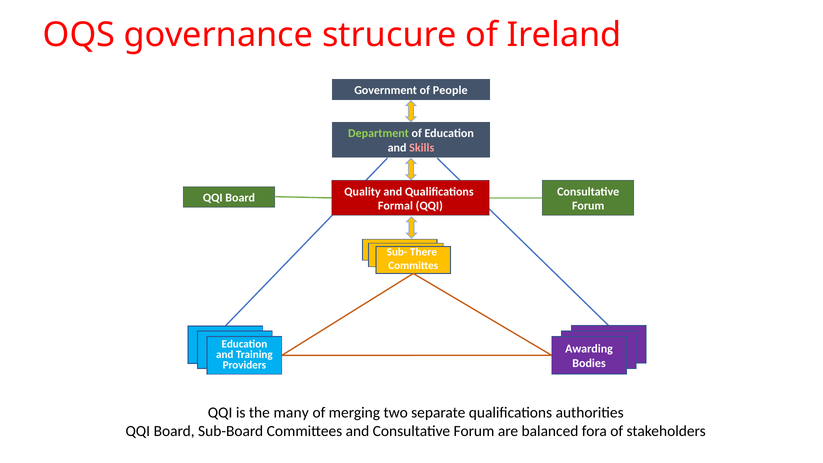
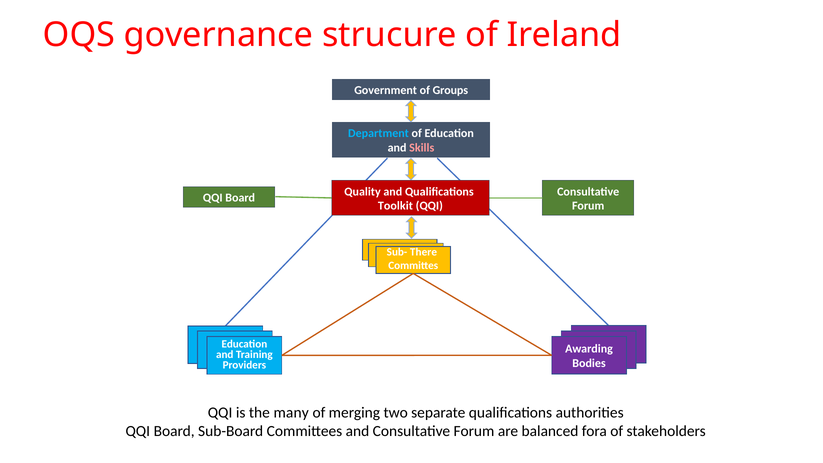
People: People -> Groups (450, 90)
Department colour: light green -> light blue (379, 133)
Formal: Formal -> Toolkit (395, 206)
